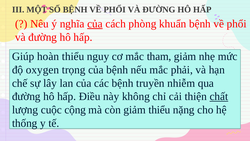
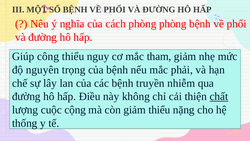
của underline: present -> none (95, 24)
phòng khuẩn: khuẩn -> phòng (173, 24)
hoàn: hoàn -> công (48, 56)
oxygen: oxygen -> nguyên (42, 70)
